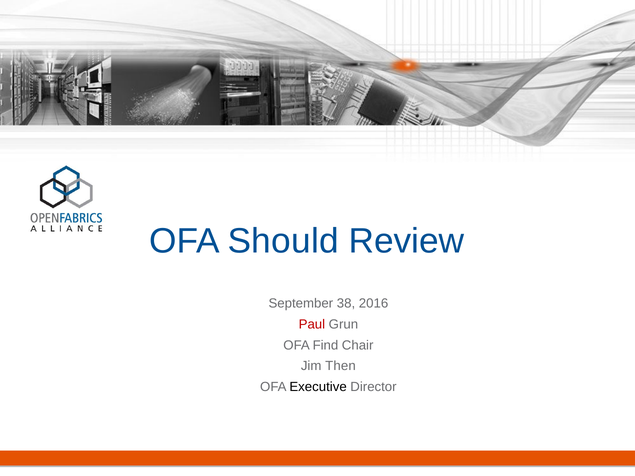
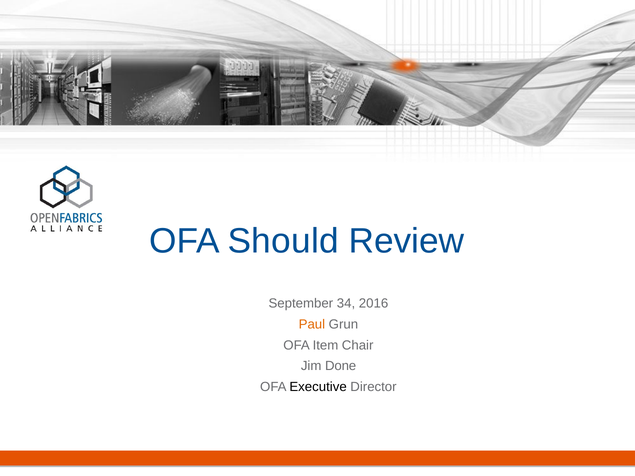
38: 38 -> 34 (346, 304)
Paul colour: red -> orange (312, 325)
Find: Find -> Item (325, 345)
Then: Then -> Done (341, 366)
